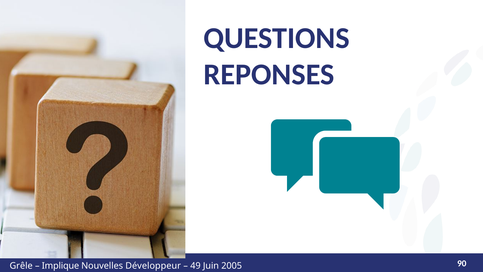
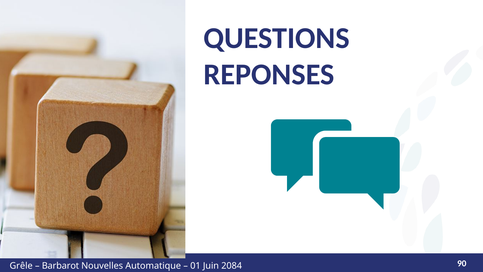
Implique: Implique -> Barbarot (60, 265)
Développeur: Développeur -> Automatique (153, 265)
49: 49 -> 01 (195, 265)
2005: 2005 -> 2084 (232, 265)
